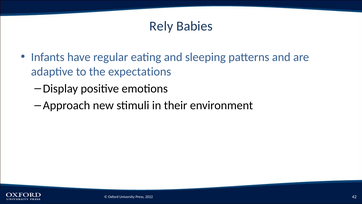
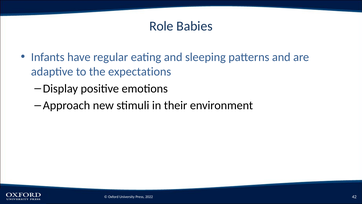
Rely: Rely -> Role (161, 26)
